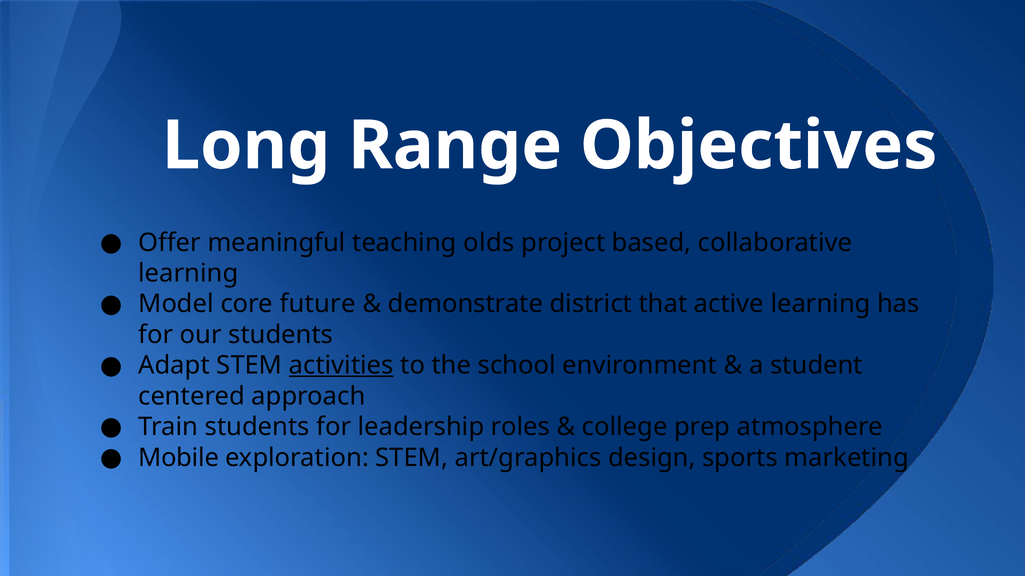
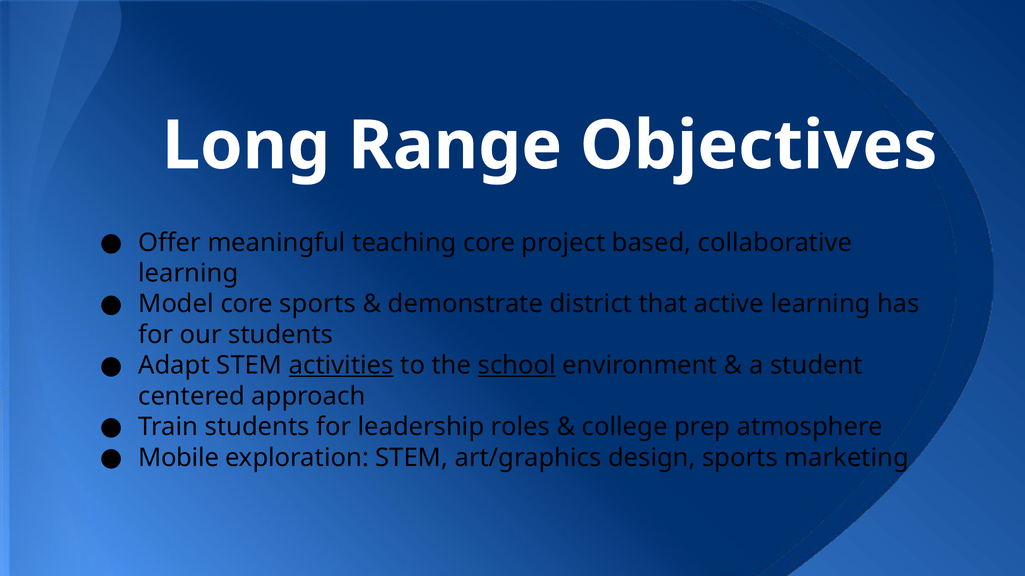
teaching olds: olds -> core (489, 243)
core future: future -> sports (318, 304)
school underline: none -> present (517, 366)
